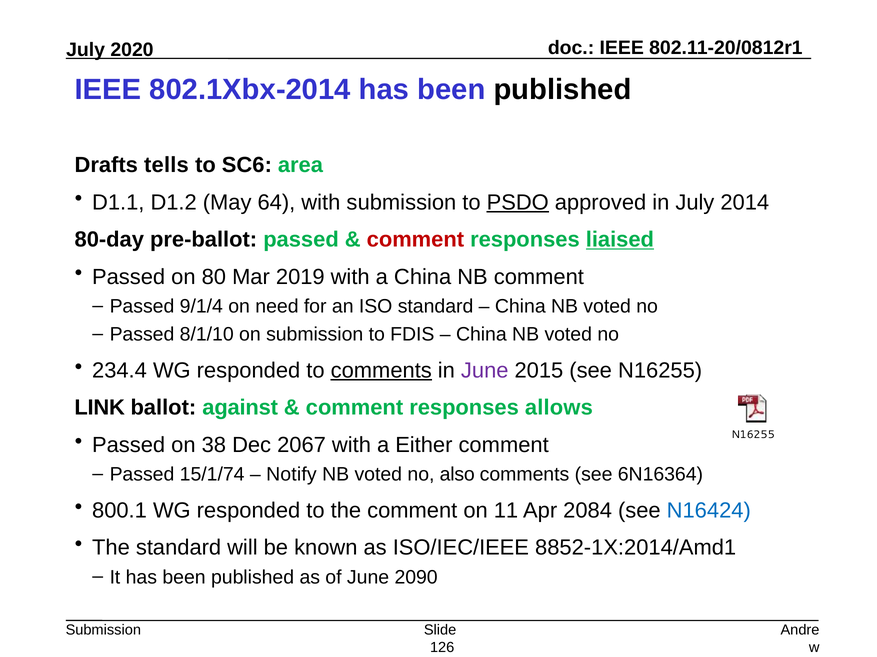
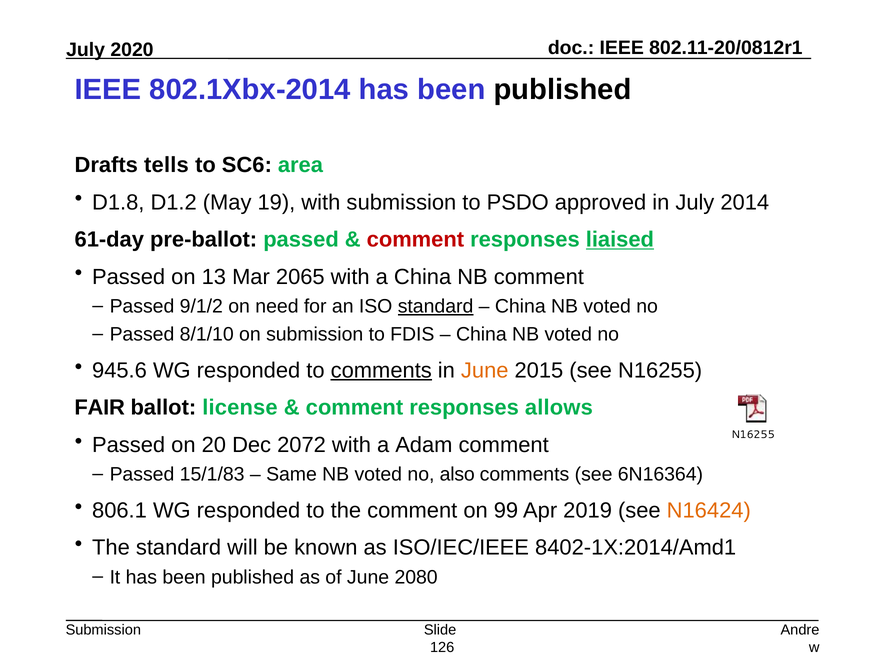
D1.1: D1.1 -> D1.8 (118, 203)
64: 64 -> 19 (276, 203)
PSDO underline: present -> none (518, 203)
80-day: 80-day -> 61-day (109, 240)
80: 80 -> 13 (214, 277)
2019: 2019 -> 2065 (300, 277)
9/1/4: 9/1/4 -> 9/1/2 (201, 307)
standard underline: none -> present (436, 307)
234.4: 234.4 -> 945.6 (119, 371)
June colour: purple -> orange (485, 371)
LINK: LINK -> FAIR (100, 408)
against: against -> license (240, 408)
38: 38 -> 20 (214, 445)
2067: 2067 -> 2072 (302, 445)
Either: Either -> Adam (424, 445)
15/1/74: 15/1/74 -> 15/1/83 (212, 475)
Notify: Notify -> Same (292, 475)
800.1: 800.1 -> 806.1 (119, 511)
11: 11 -> 99 (506, 511)
2084: 2084 -> 2019 (588, 511)
N16424 colour: blue -> orange (709, 511)
8852-1X:2014/Amd1: 8852-1X:2014/Amd1 -> 8402-1X:2014/Amd1 (636, 548)
2090: 2090 -> 2080 (416, 578)
